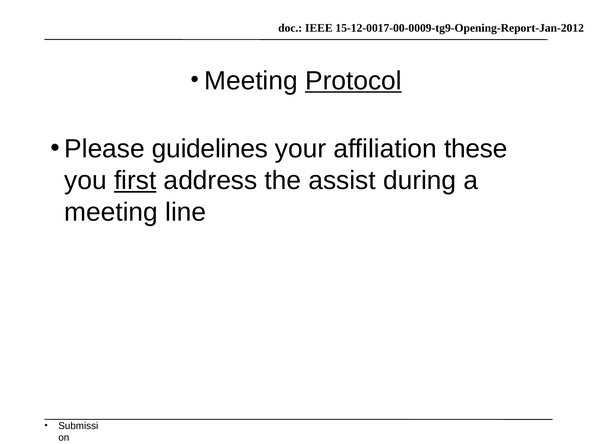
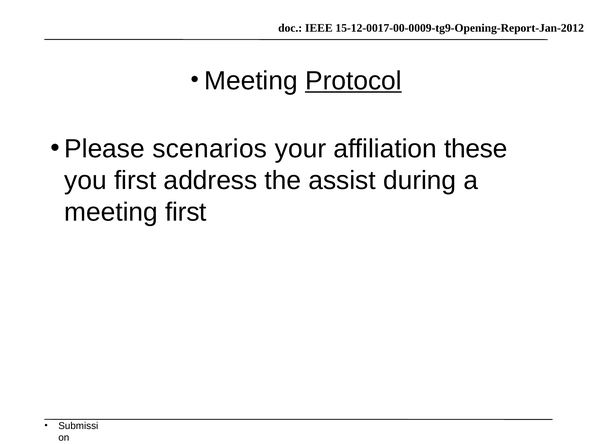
guidelines: guidelines -> scenarios (210, 149)
first underline: present -> none (135, 180)
meeting line: line -> first (186, 212)
